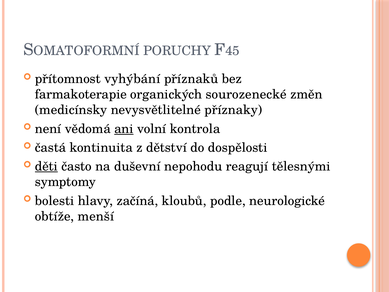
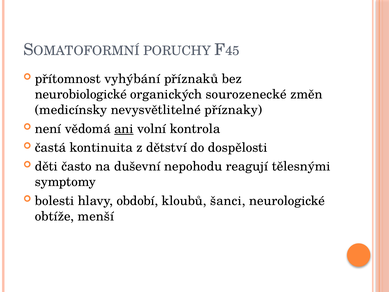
farmakoterapie: farmakoterapie -> neurobiologické (81, 94)
děti underline: present -> none (46, 166)
začíná: začíná -> období (137, 201)
podle: podle -> šanci (228, 201)
